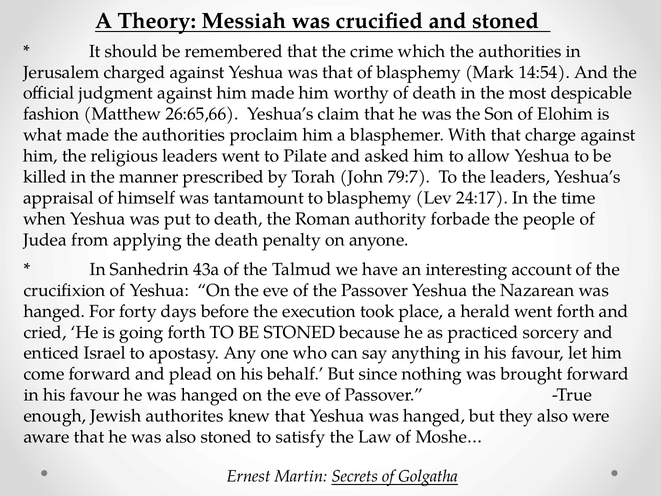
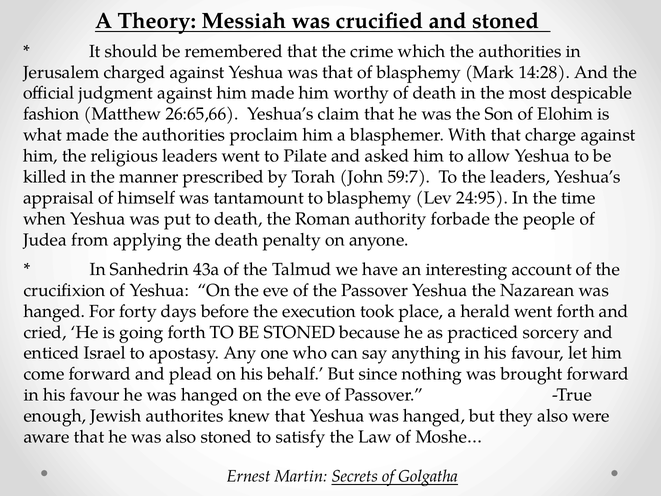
14:54: 14:54 -> 14:28 (544, 72)
79:7: 79:7 -> 59:7 (409, 177)
24:17: 24:17 -> 24:95 (482, 198)
